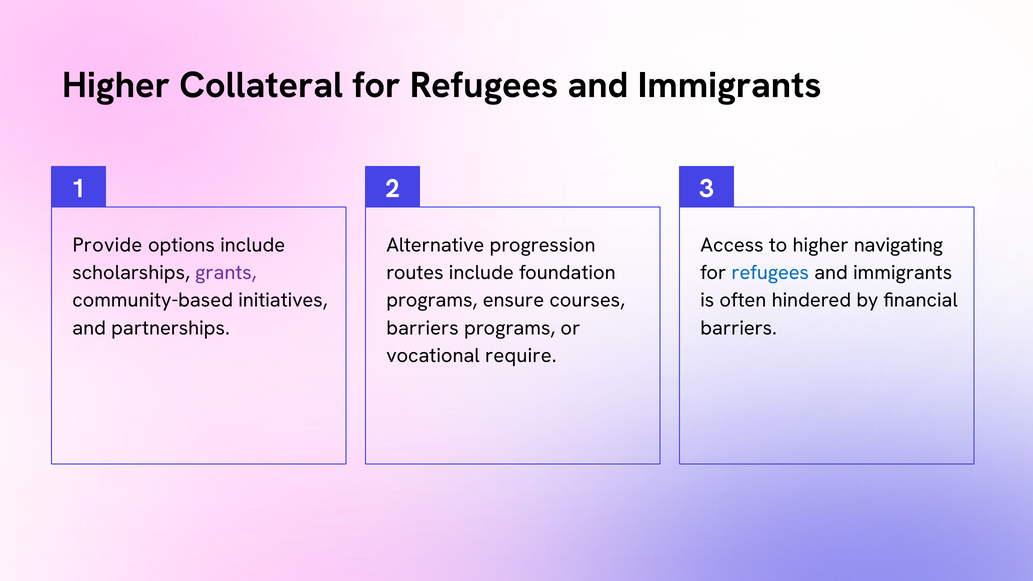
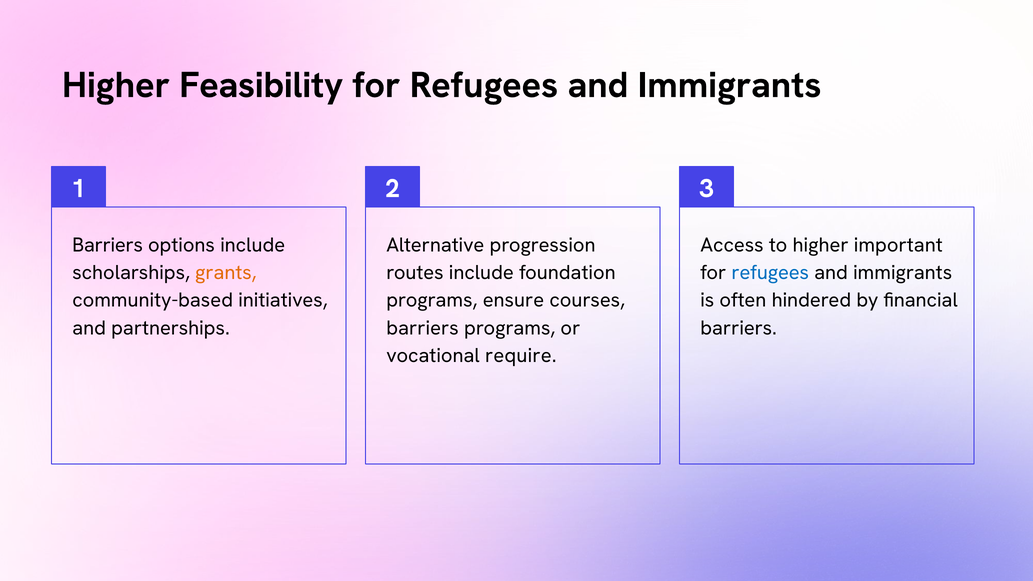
Collateral: Collateral -> Feasibility (261, 85)
Provide: Provide -> Barriers (108, 245)
navigating: navigating -> important (898, 245)
grants colour: purple -> orange (226, 273)
